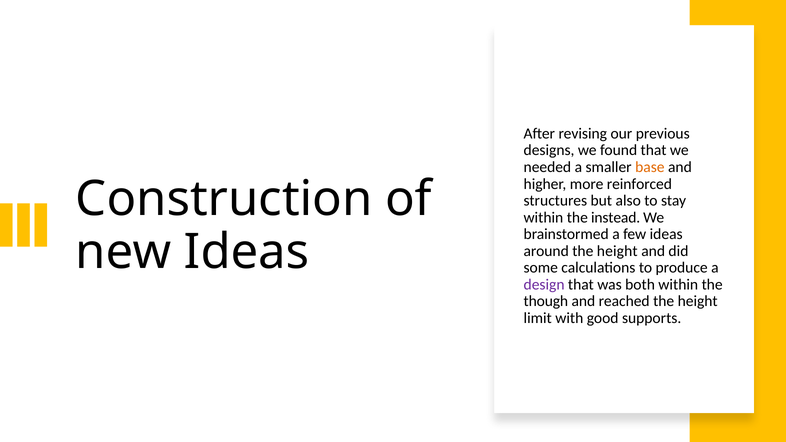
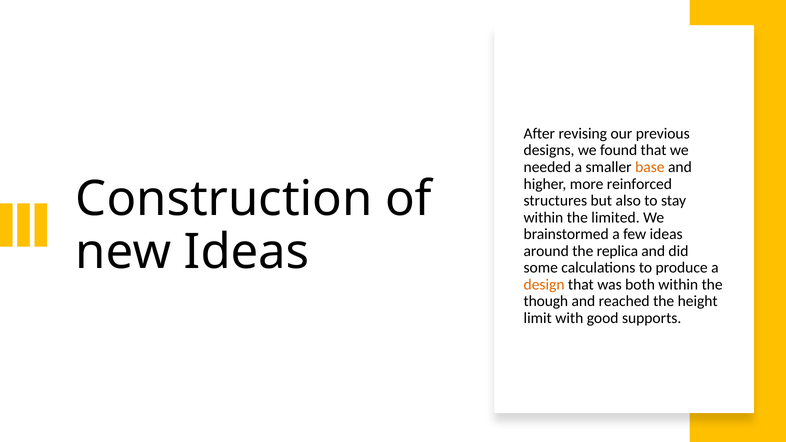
instead: instead -> limited (616, 217)
around the height: height -> replica (617, 251)
design colour: purple -> orange (544, 285)
